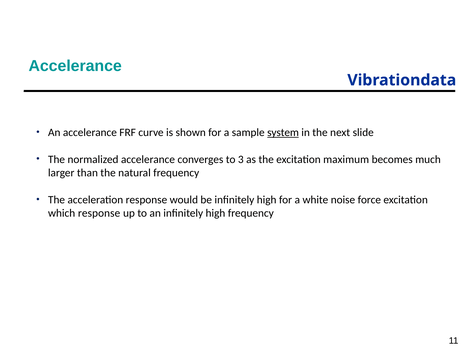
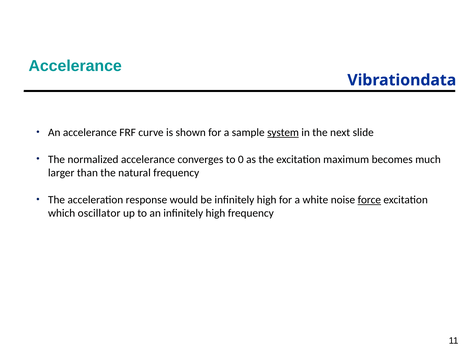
3: 3 -> 0 (241, 159)
force underline: none -> present (369, 200)
which response: response -> oscillator (99, 213)
